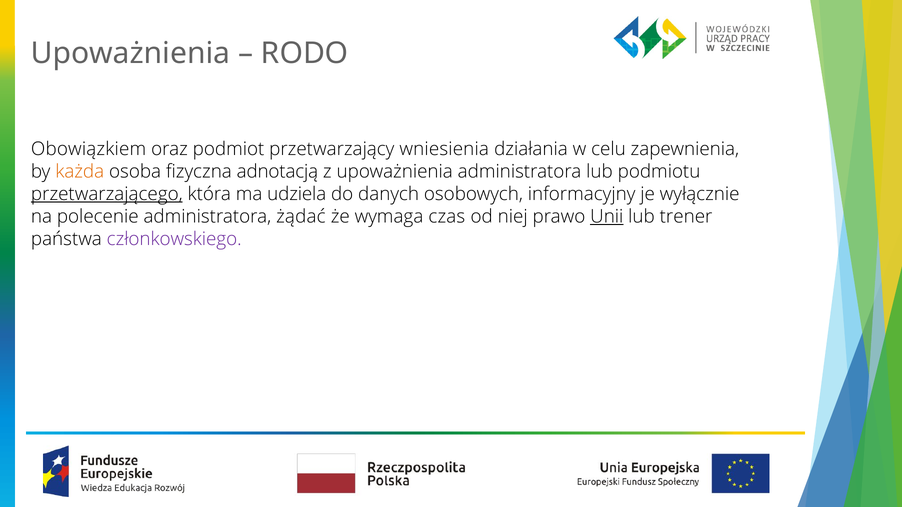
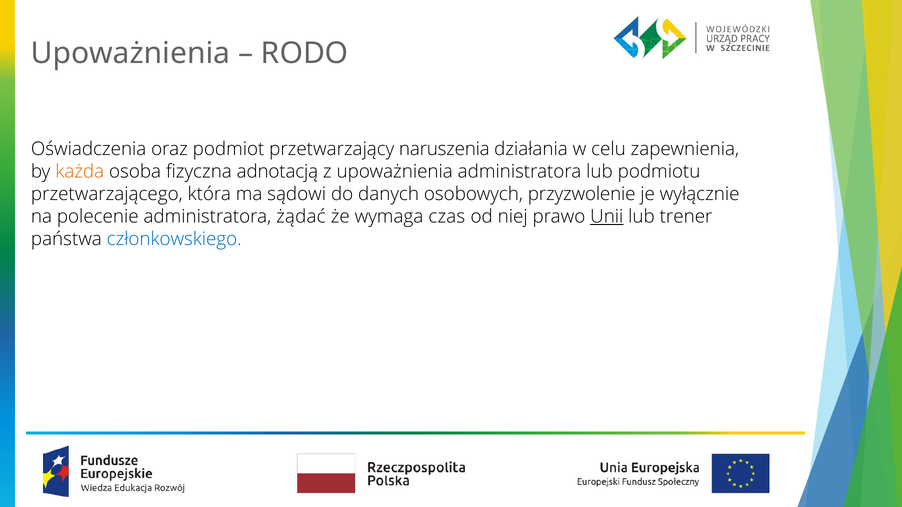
Obowiązkiem: Obowiązkiem -> Oświadczenia (89, 149)
wniesienia: wniesienia -> naruszenia (444, 149)
przetwarzającego underline: present -> none (107, 194)
udziela: udziela -> sądowi (297, 194)
informacyjny: informacyjny -> przyzwolenie (582, 194)
członkowskiego colour: purple -> blue (174, 239)
